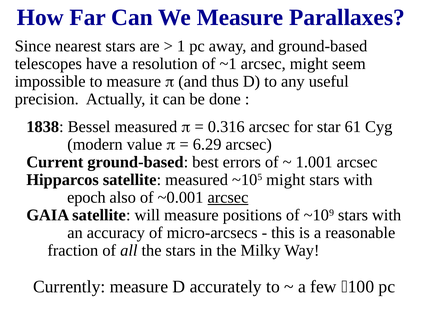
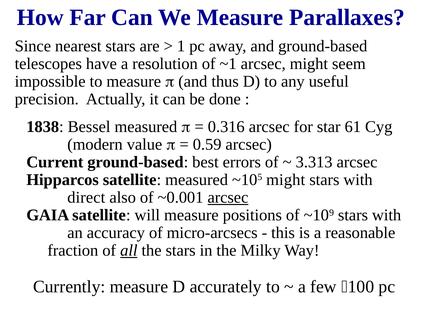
6.29: 6.29 -> 0.59 (207, 145)
1.001: 1.001 -> 3.313 (314, 162)
epoch: epoch -> direct (86, 198)
all underline: none -> present (129, 251)
